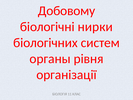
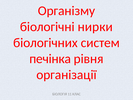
Добовому: Добовому -> Організму (66, 11)
органы: органы -> печінка (50, 59)
